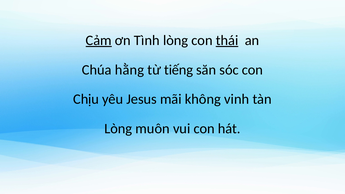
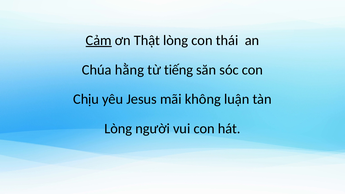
Tình: Tình -> Thật (147, 40)
thái underline: present -> none (227, 40)
vinh: vinh -> luận (237, 99)
muôn: muôn -> người (153, 129)
